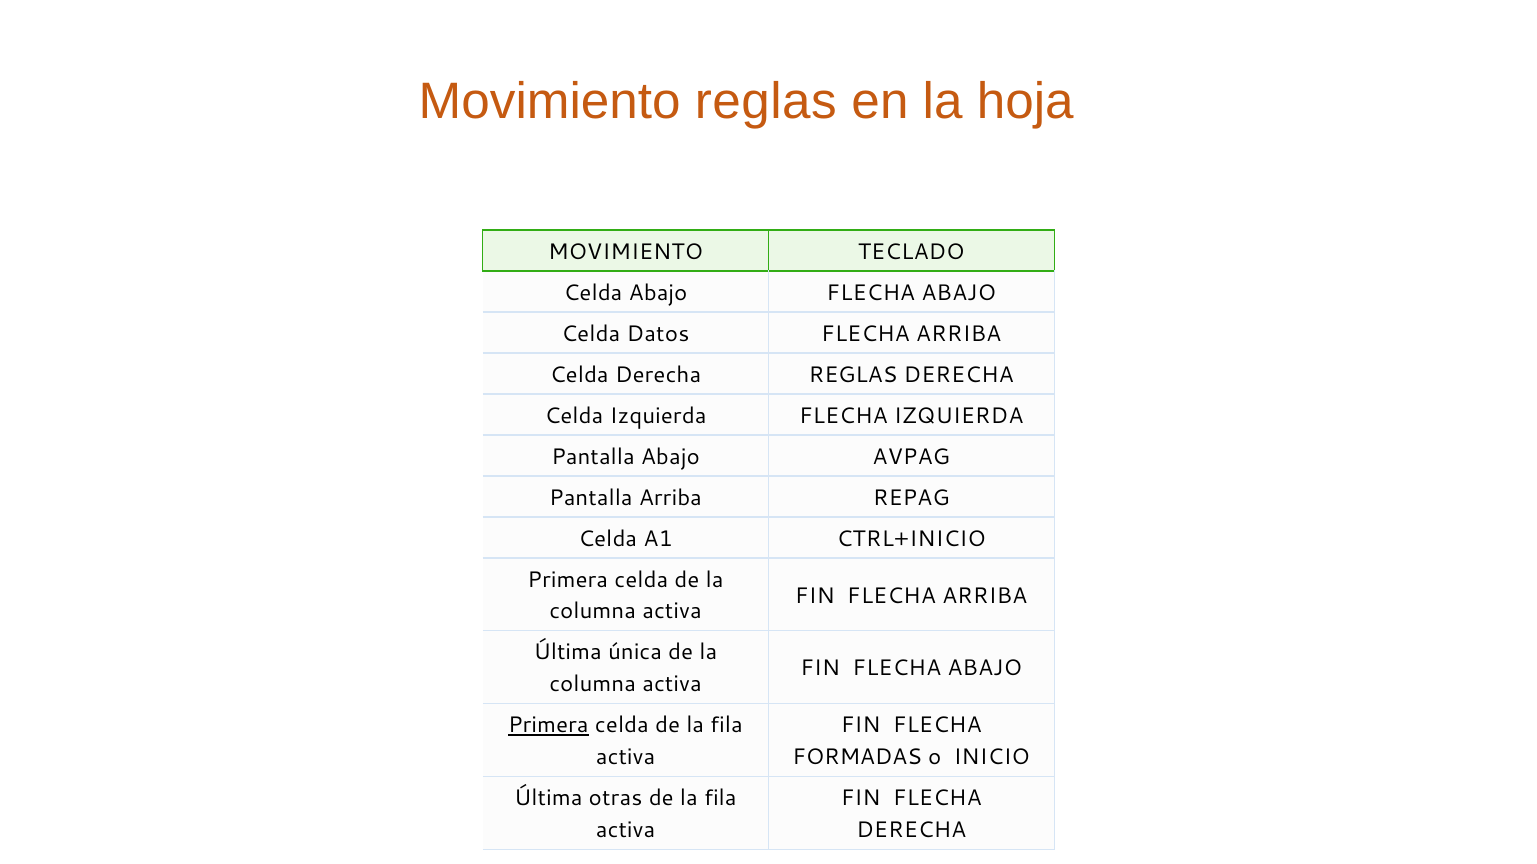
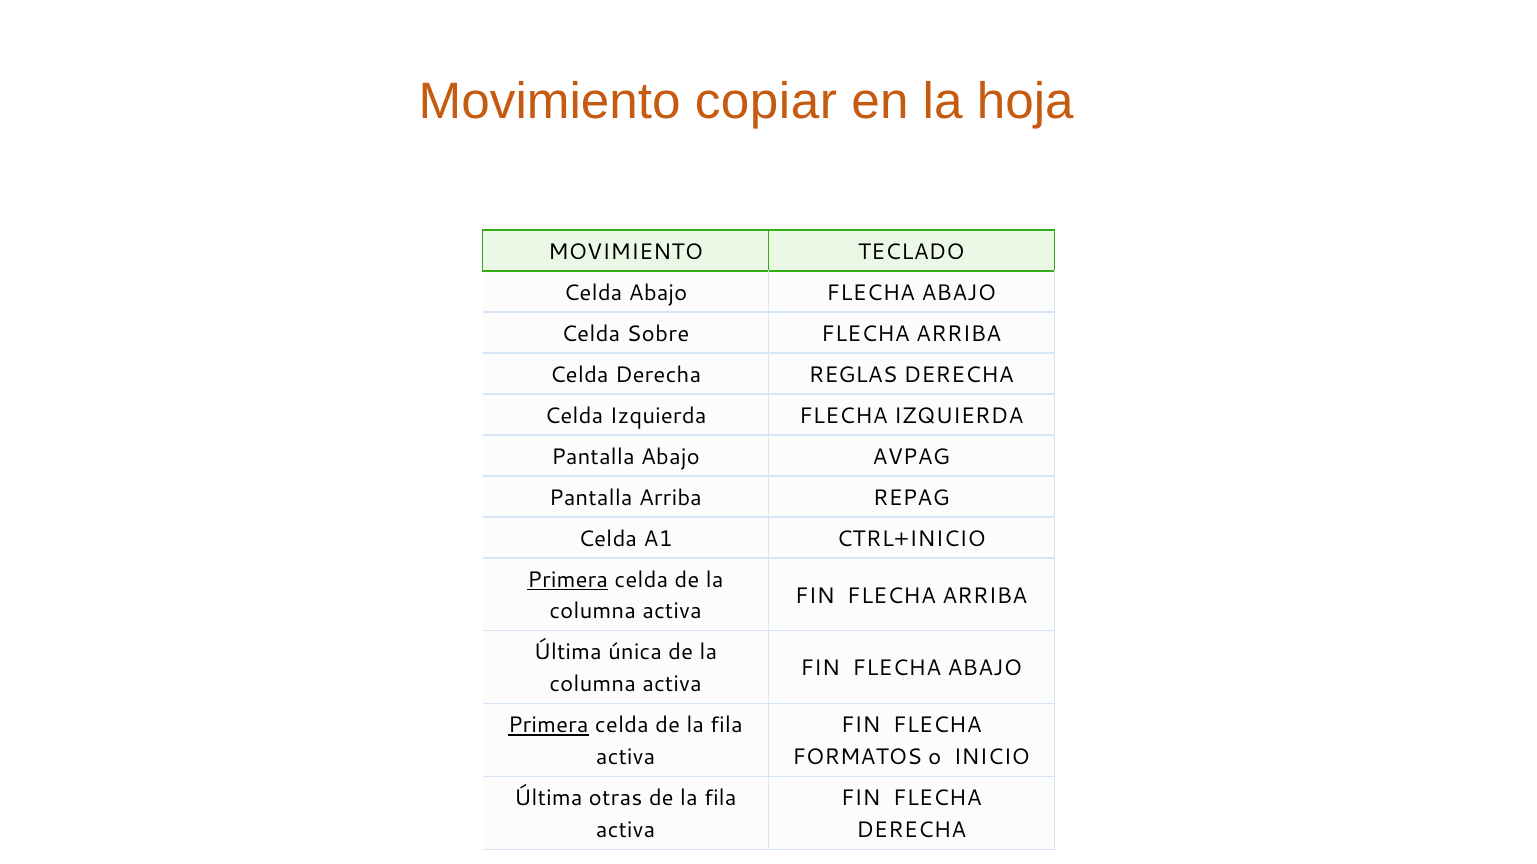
Movimiento reglas: reglas -> copiar (766, 102)
Datos: Datos -> Sobre (658, 334)
Primera underline: none -> present (568, 580)
FORMADAS: FORMADAS -> FORMATOS (857, 758)
